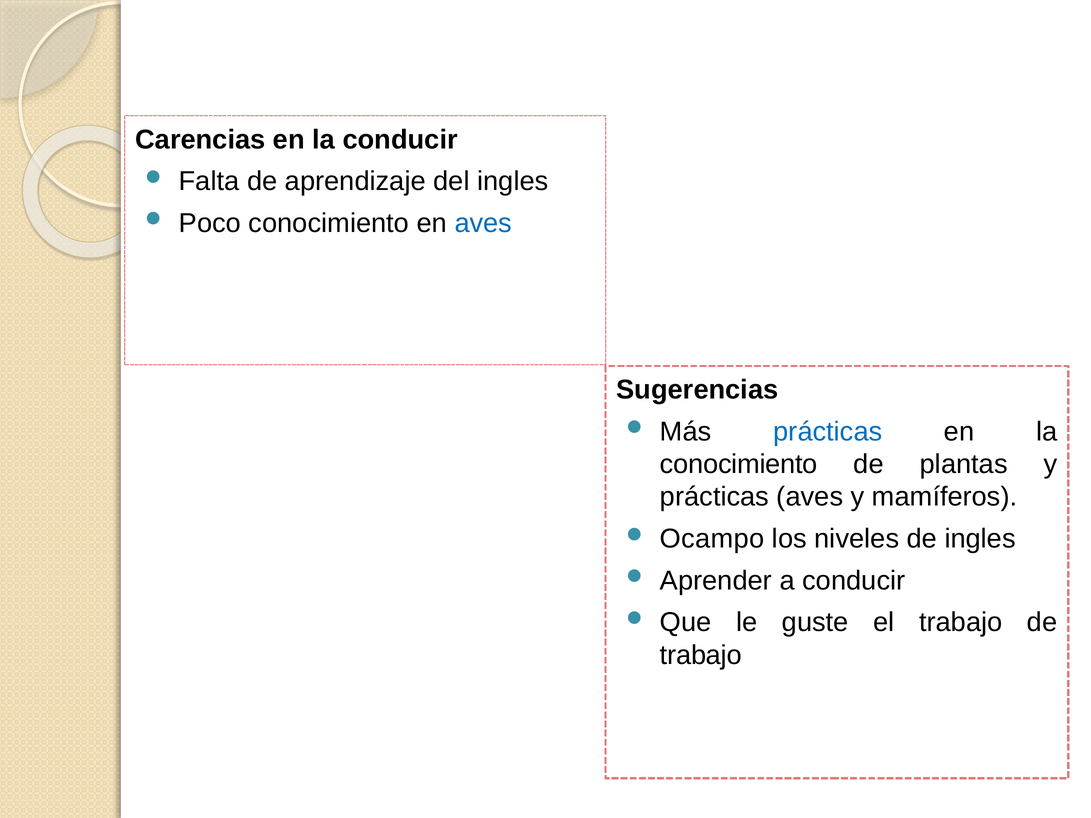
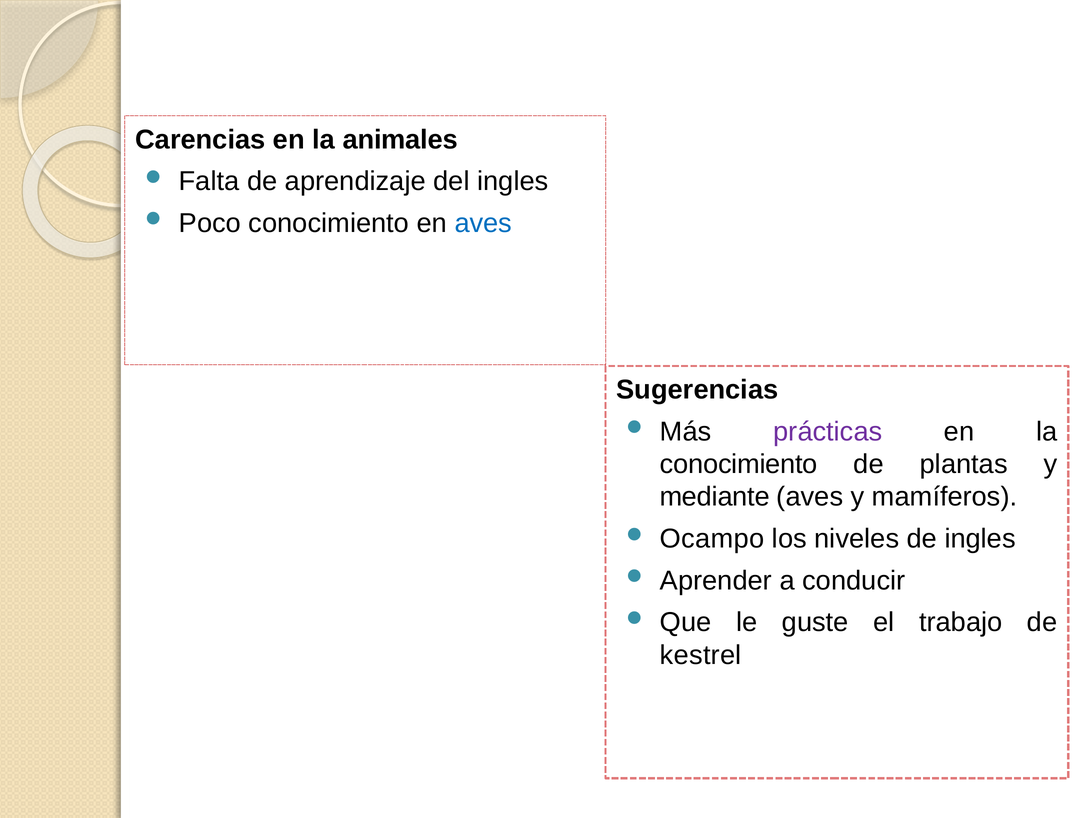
la conducir: conducir -> animales (400, 140)
prácticas colour: blue -> purple (828, 432)
prácticas: prácticas -> mediante (715, 497)
trabajo: trabajo -> kestrel (701, 655)
